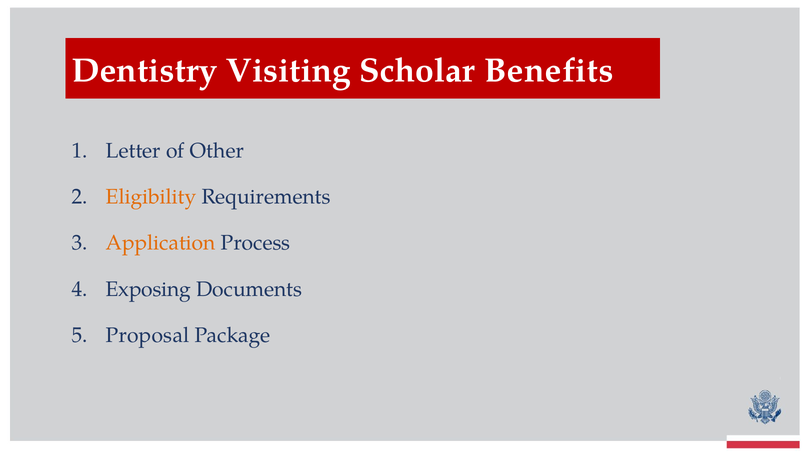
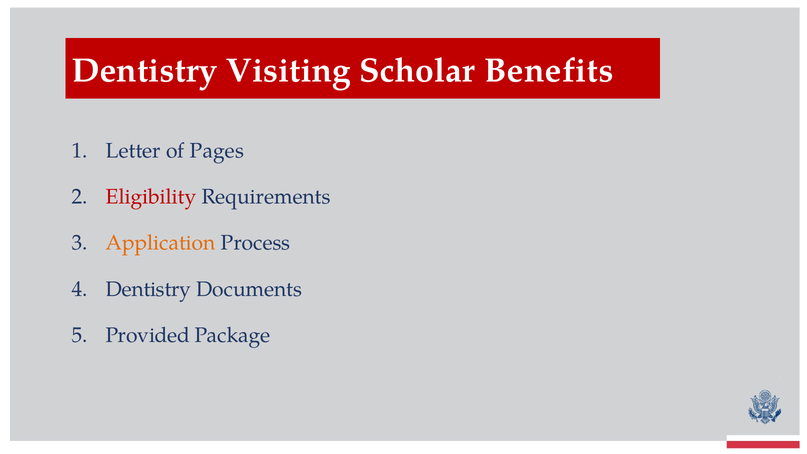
Other: Other -> Pages (217, 151)
Eligibility colour: orange -> red (151, 197)
Exposing: Exposing -> Dentistry (148, 289)
Proposal: Proposal -> Provided (148, 335)
